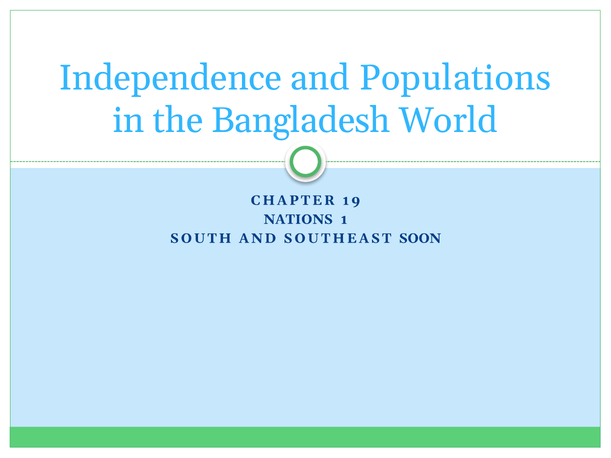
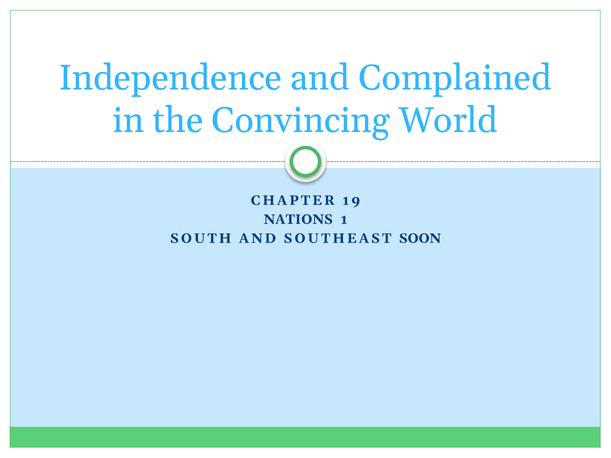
Populations: Populations -> Complained (455, 78)
Bangladesh: Bangladesh -> Convincing (301, 121)
